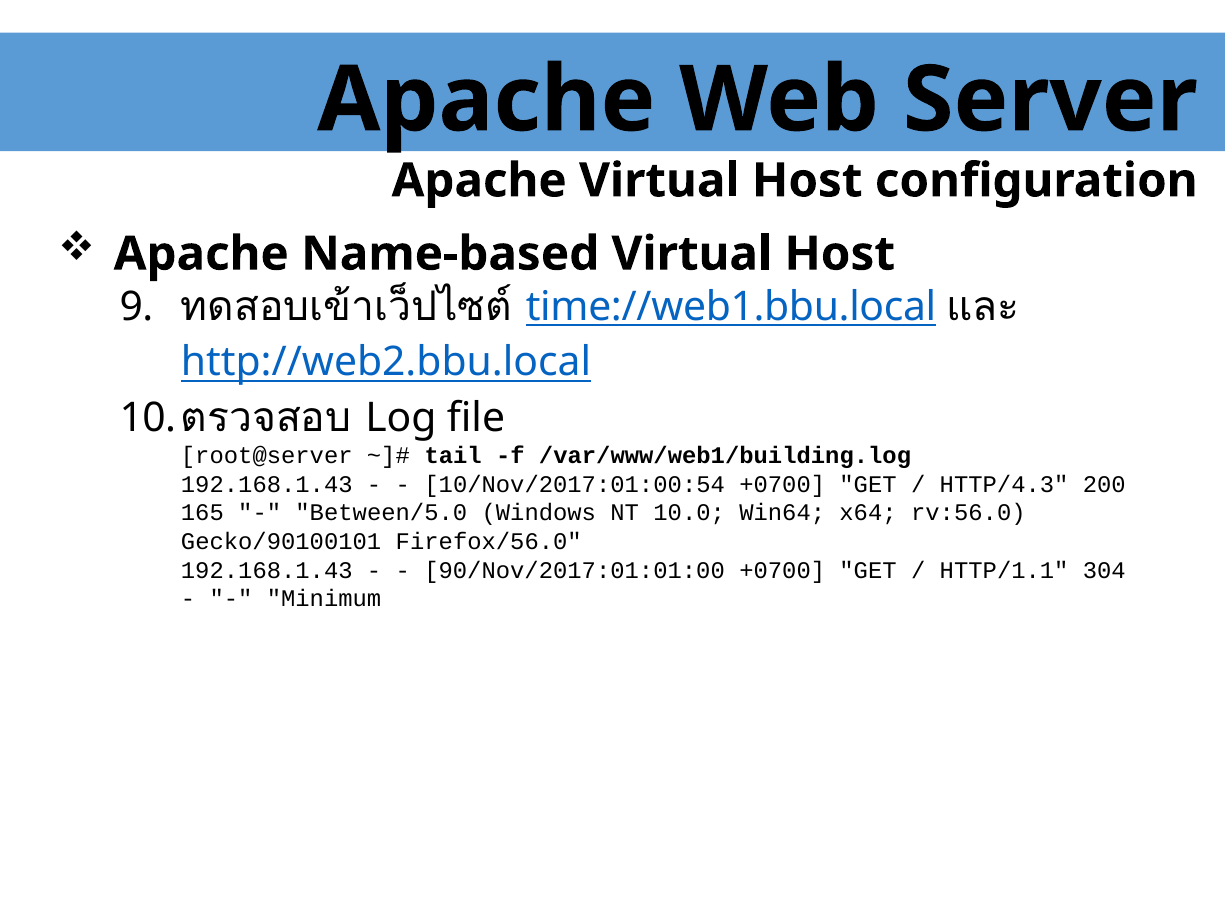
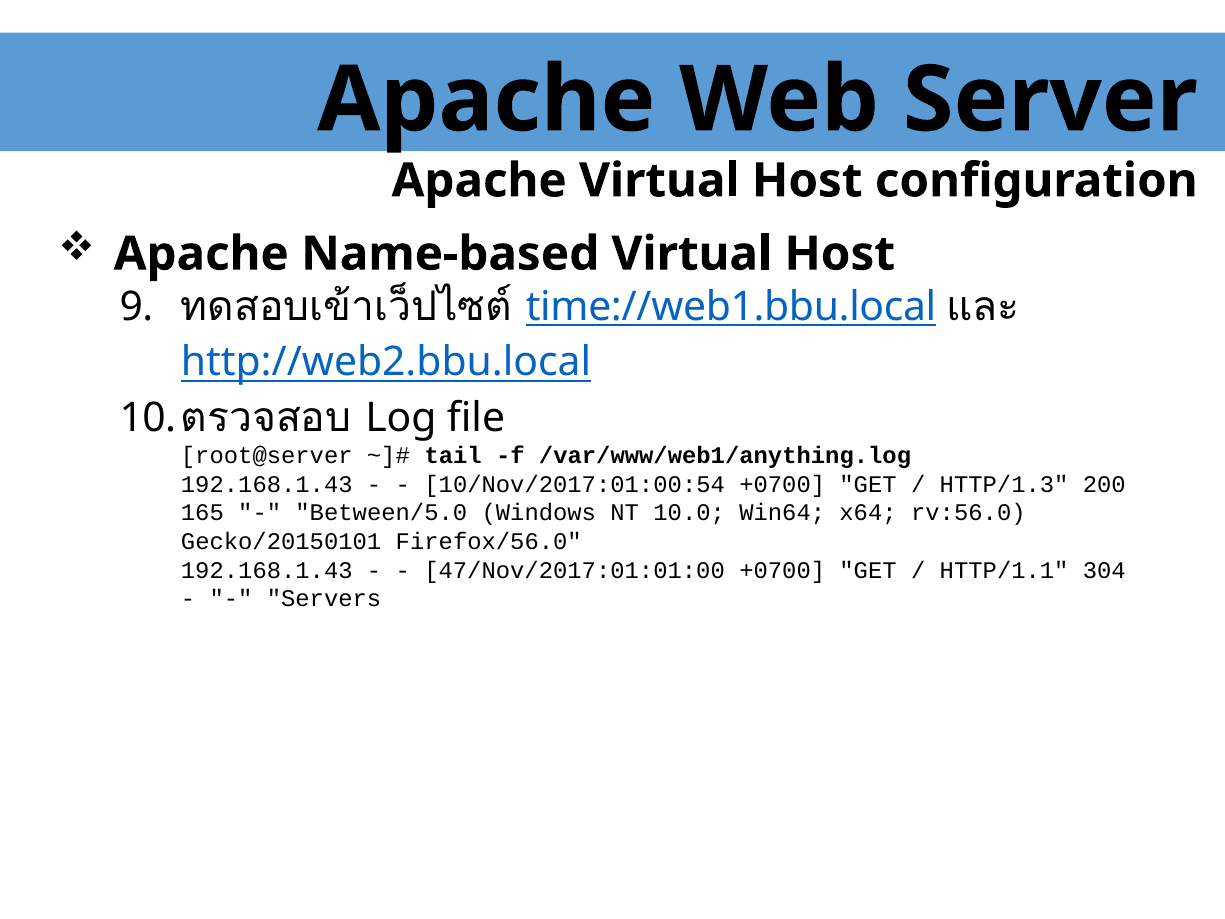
/var/www/web1/building.log: /var/www/web1/building.log -> /var/www/web1/anything.log (725, 456)
HTTP/4.3: HTTP/4.3 -> HTTP/1.3 (1004, 484)
Gecko/90100101: Gecko/90100101 -> Gecko/20150101 (281, 541)
90/Nov/2017:01:01:00: 90/Nov/2017:01:01:00 -> 47/Nov/2017:01:01:00 (575, 570)
Minimum: Minimum -> Servers (324, 599)
